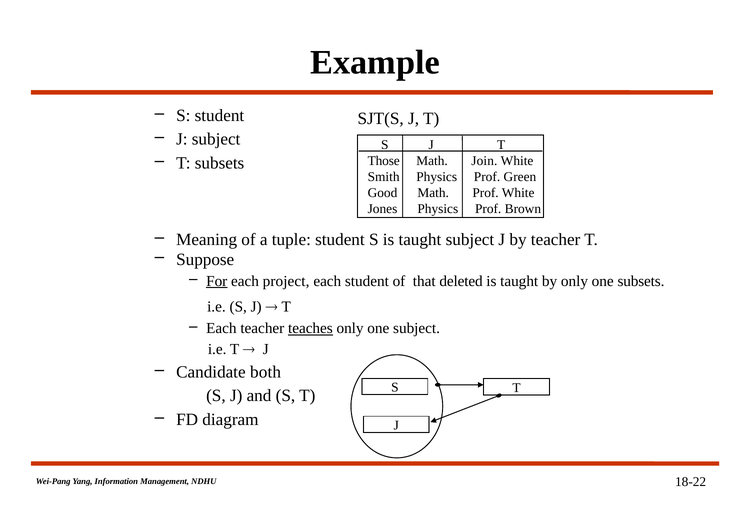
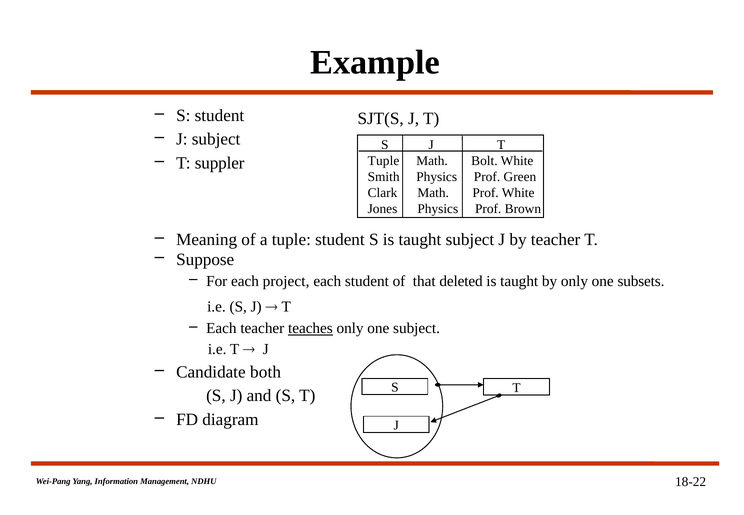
T subsets: subsets -> suppler (220, 163)
Those: Those -> Tuple (384, 161)
Join: Join -> Bolt (484, 161)
Good: Good -> Clark (382, 193)
For underline: present -> none (217, 281)
